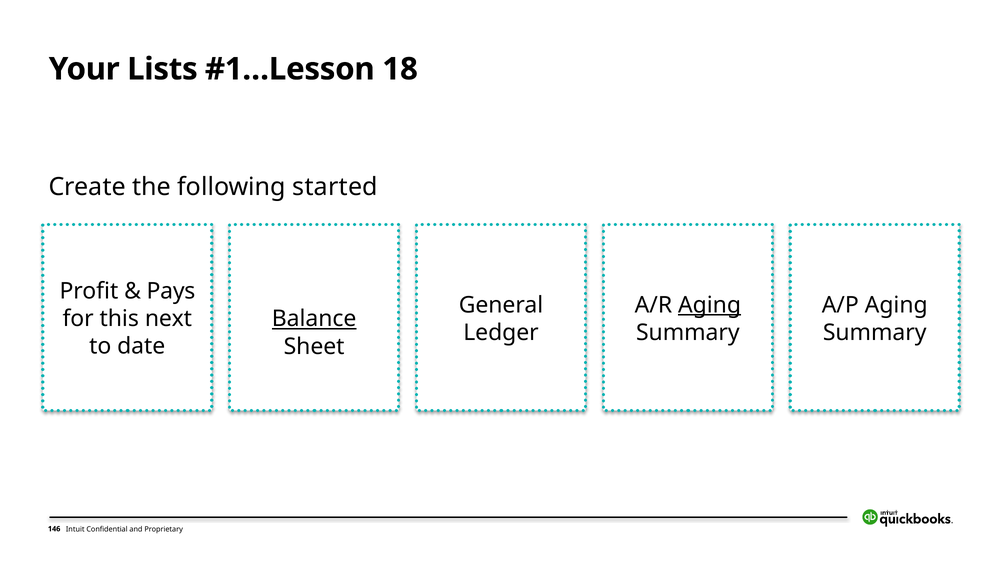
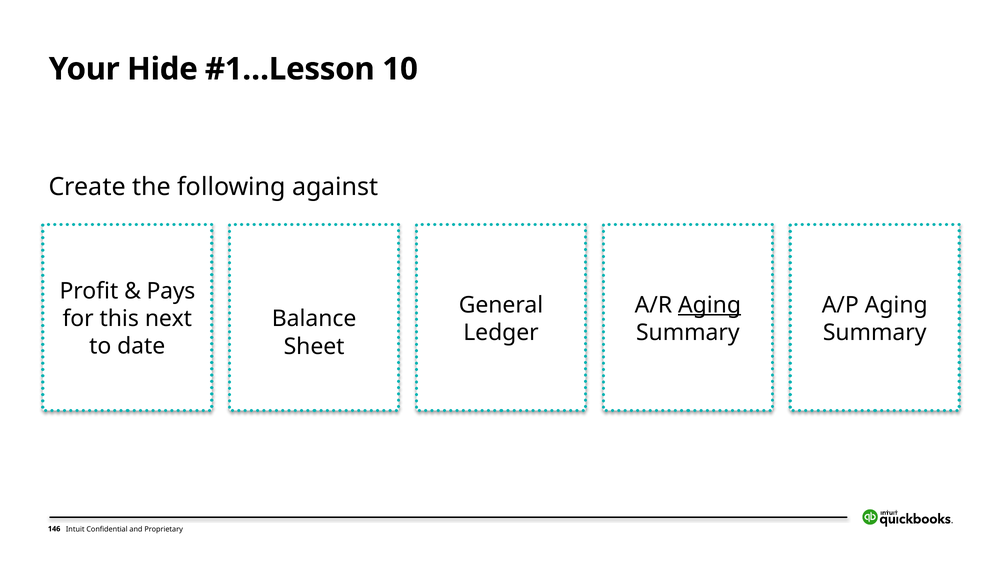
Lists: Lists -> Hide (162, 69)
18: 18 -> 10 (400, 69)
started: started -> against (335, 187)
Balance underline: present -> none (314, 319)
